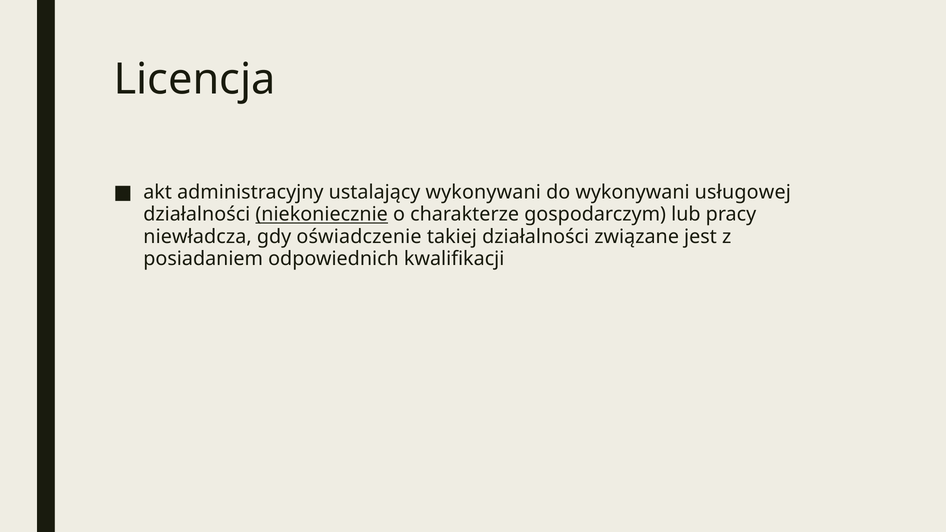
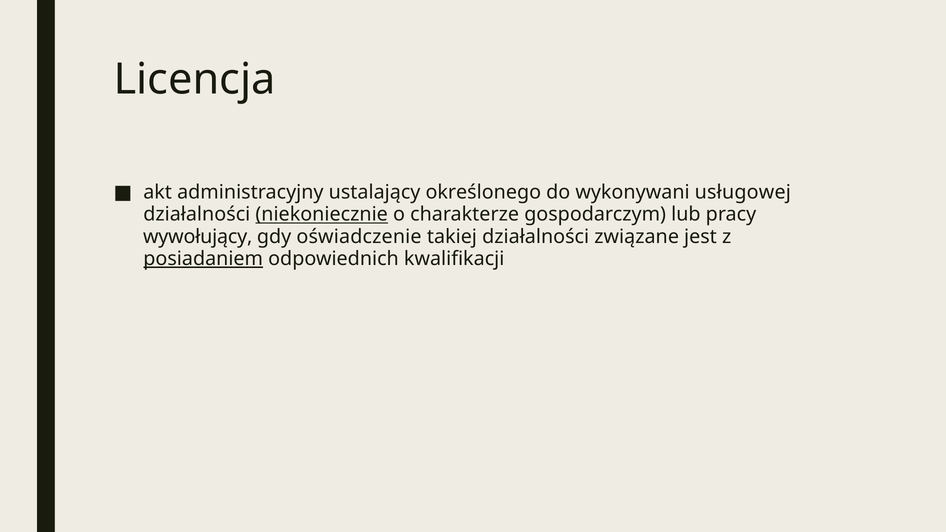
ustalający wykonywani: wykonywani -> określonego (483, 192)
niewładcza: niewładcza -> wywołujący (198, 237)
posiadaniem underline: none -> present (203, 259)
